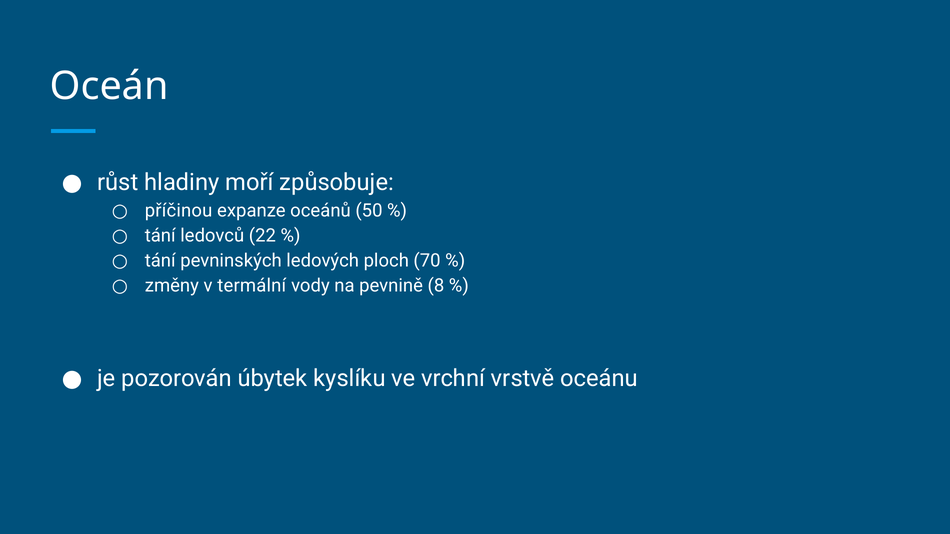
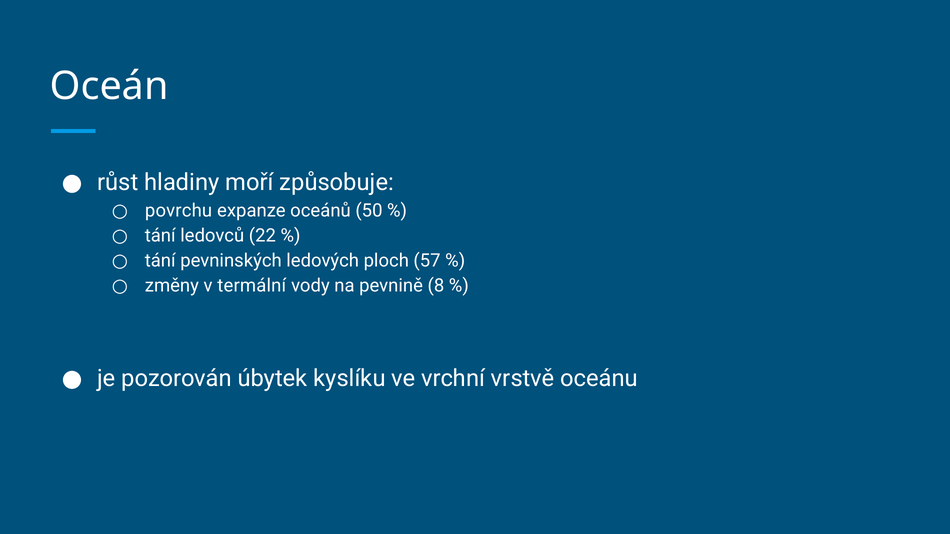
příčinou: příčinou -> povrchu (179, 211)
70: 70 -> 57 (427, 261)
